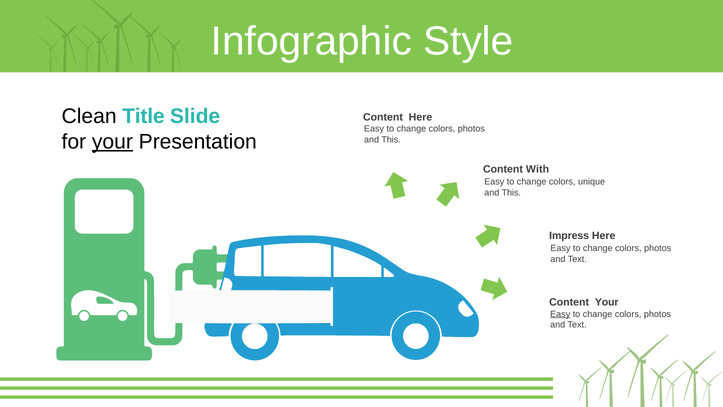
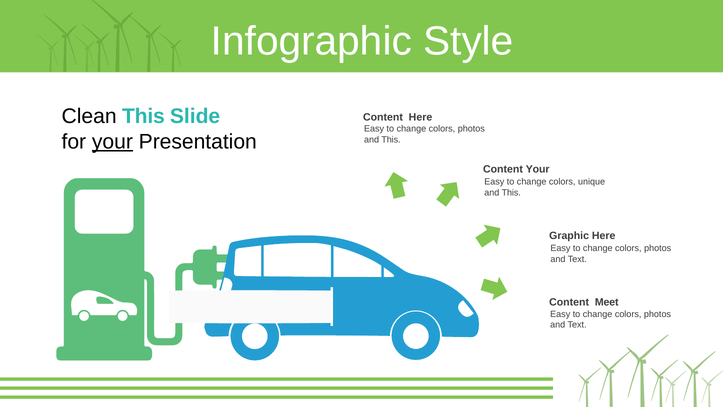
Clean Title: Title -> This (143, 116)
Content With: With -> Your (538, 169)
Impress: Impress -> Graphic (569, 236)
Content Your: Your -> Meet (607, 302)
Easy underline: present -> none (560, 314)
